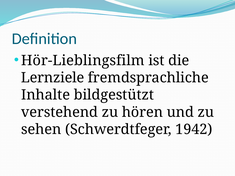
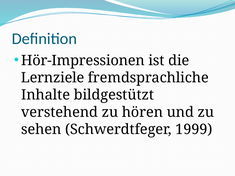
Hör-Lieblingsfilm: Hör-Lieblingsfilm -> Hör-Impressionen (83, 61)
1942: 1942 -> 1999 (194, 130)
